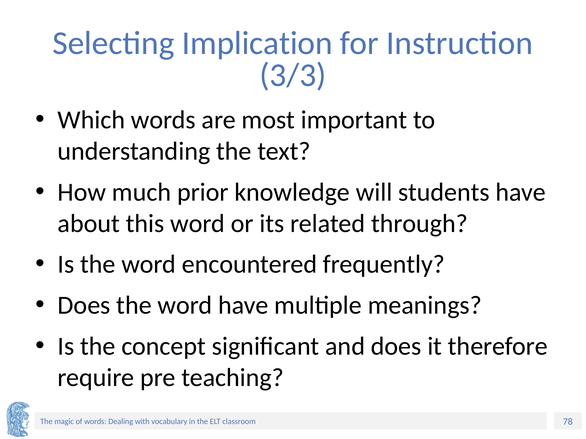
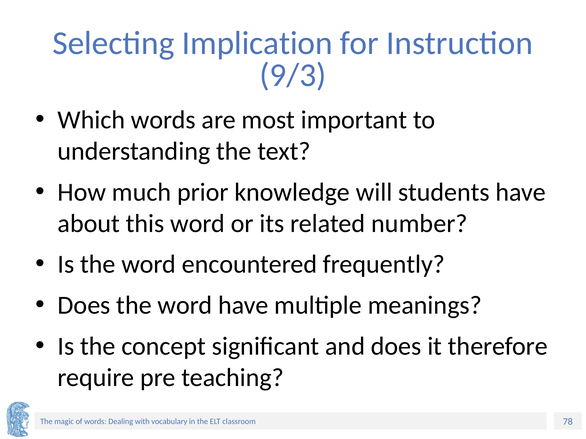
3/3: 3/3 -> 9/3 (293, 75)
through: through -> number (419, 224)
